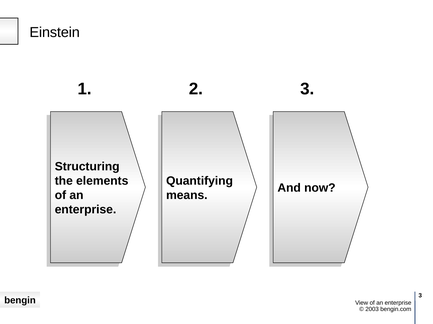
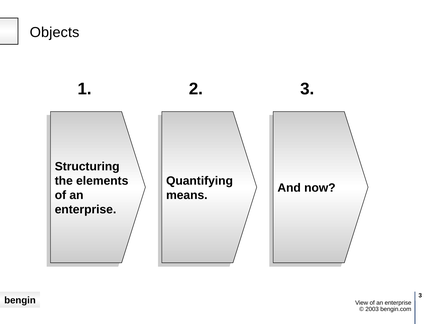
Einstein: Einstein -> Objects (55, 32)
